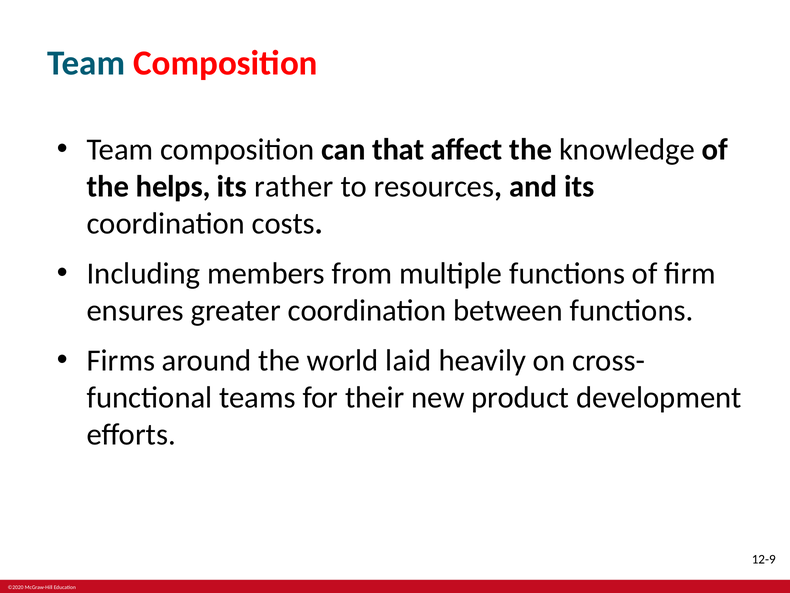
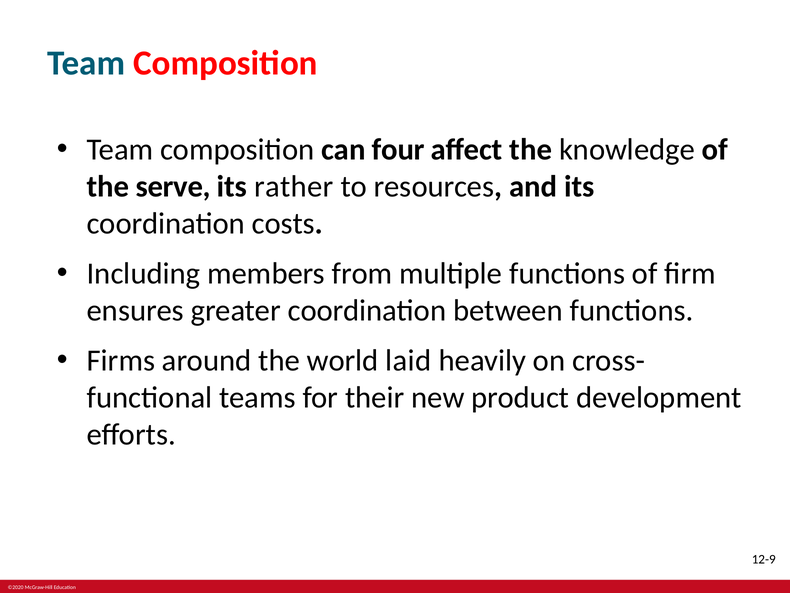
that: that -> four (398, 150)
helps: helps -> serve (173, 186)
